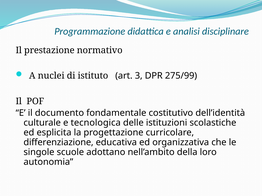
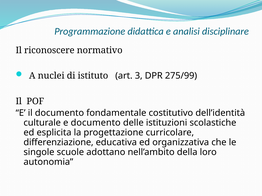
prestazione: prestazione -> riconoscere (49, 50)
e tecnologica: tecnologica -> documento (96, 123)
